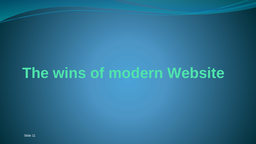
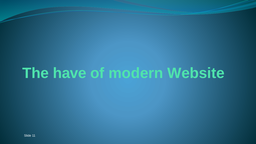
wins: wins -> have (70, 73)
